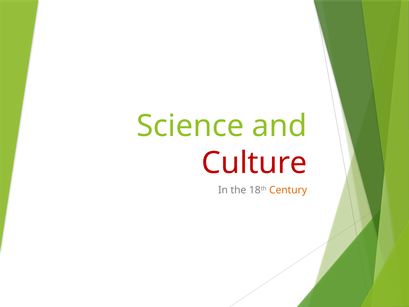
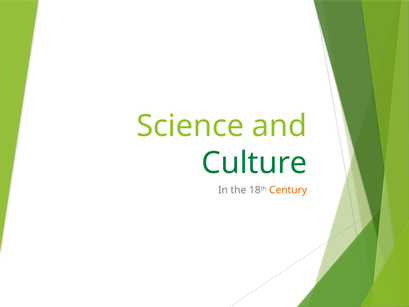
Culture colour: red -> green (254, 163)
